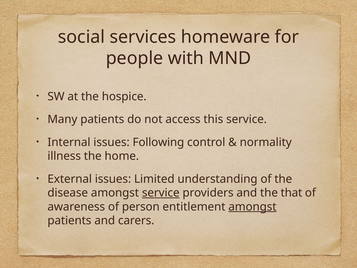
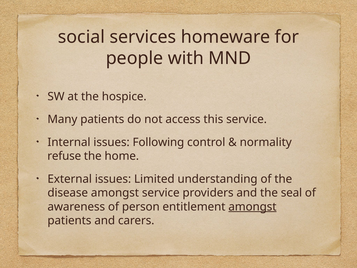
illness: illness -> refuse (64, 156)
service underline: present -> none (161, 193)
that: that -> seal (291, 193)
